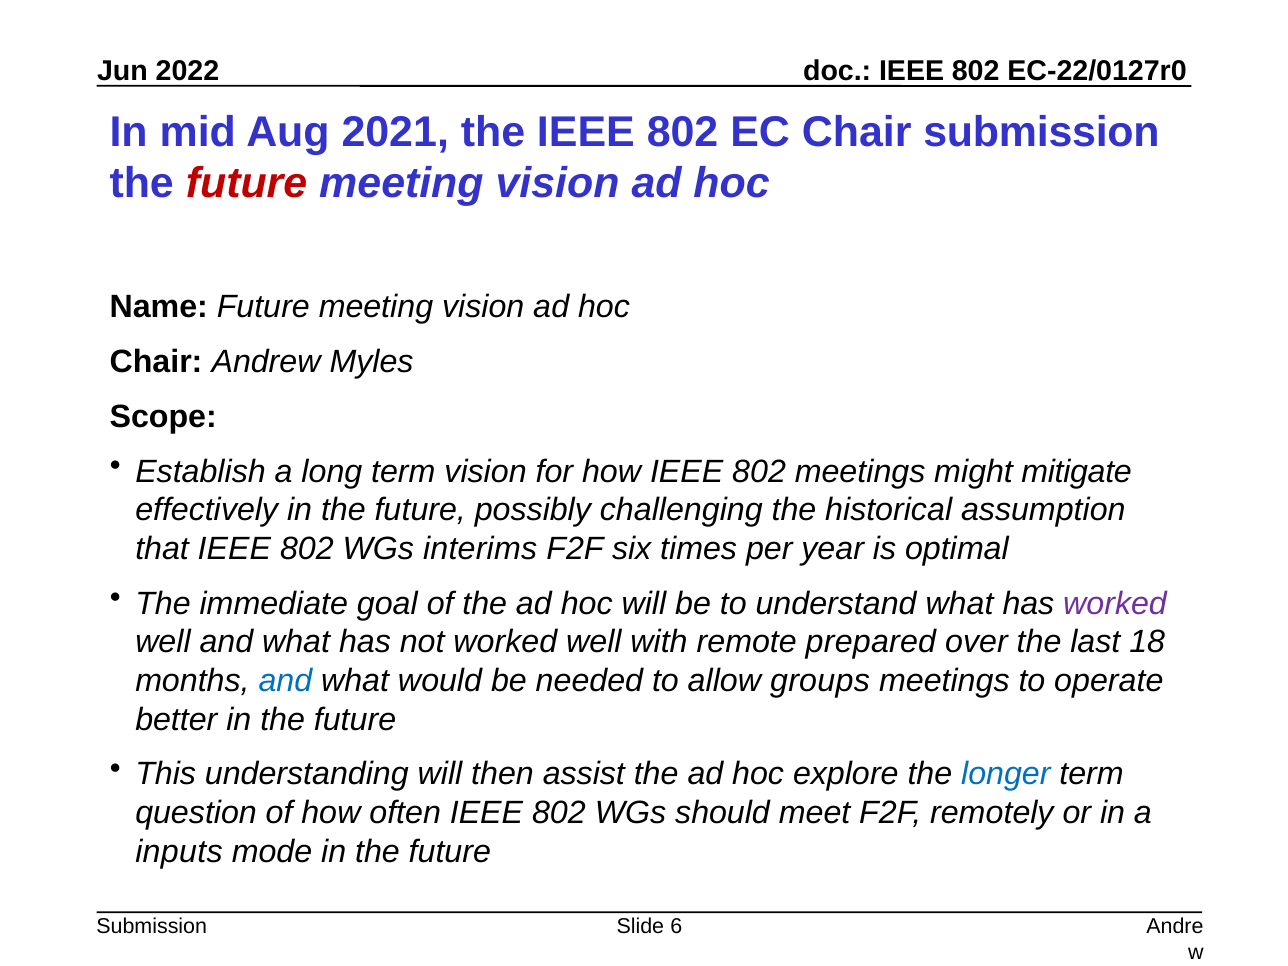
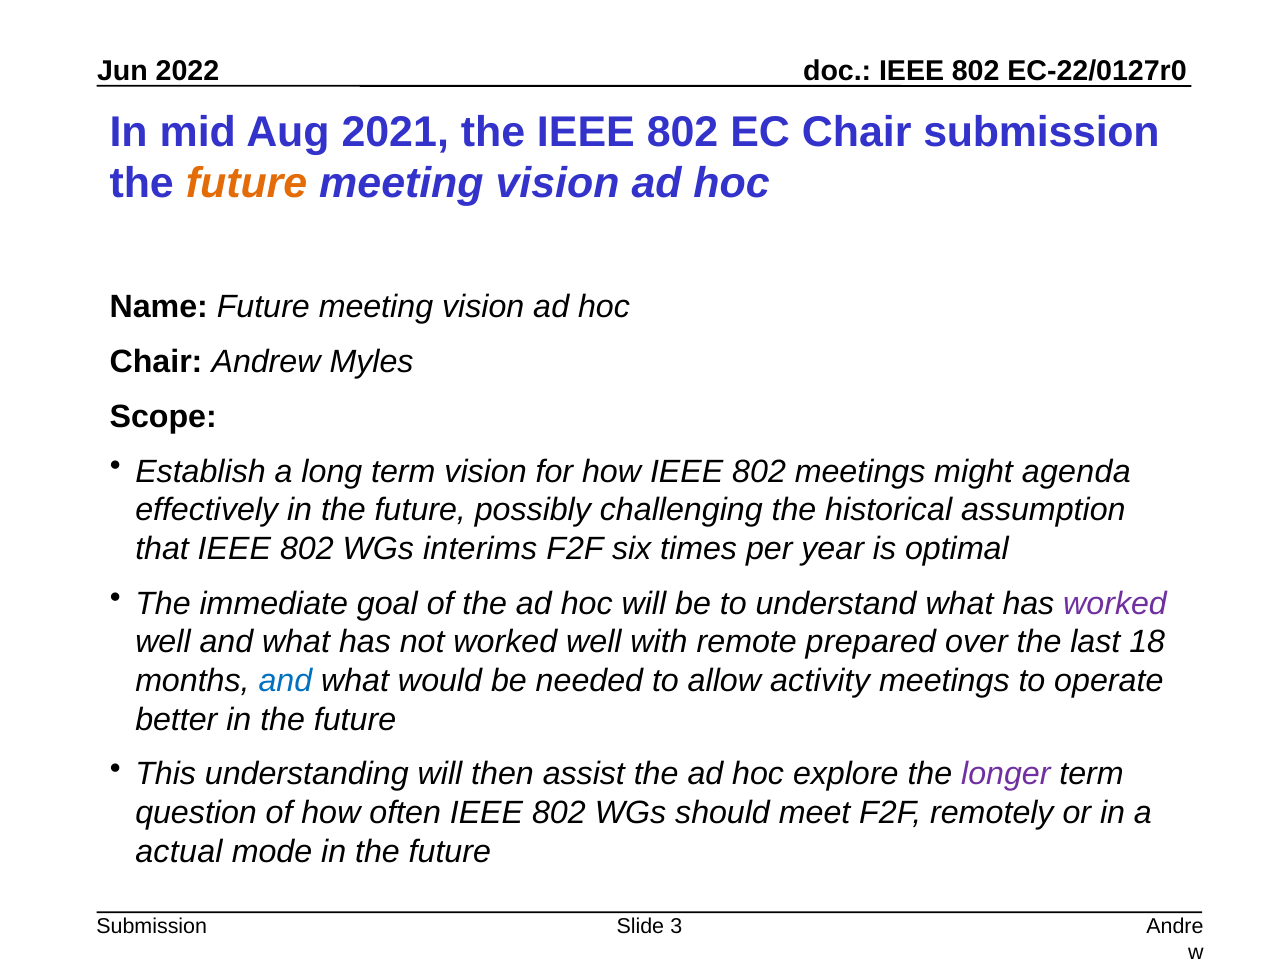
future colour: red -> orange (247, 183)
mitigate: mitigate -> agenda (1076, 471)
groups: groups -> activity (820, 681)
longer colour: blue -> purple (1006, 774)
inputs: inputs -> actual (179, 851)
6: 6 -> 3 (676, 926)
